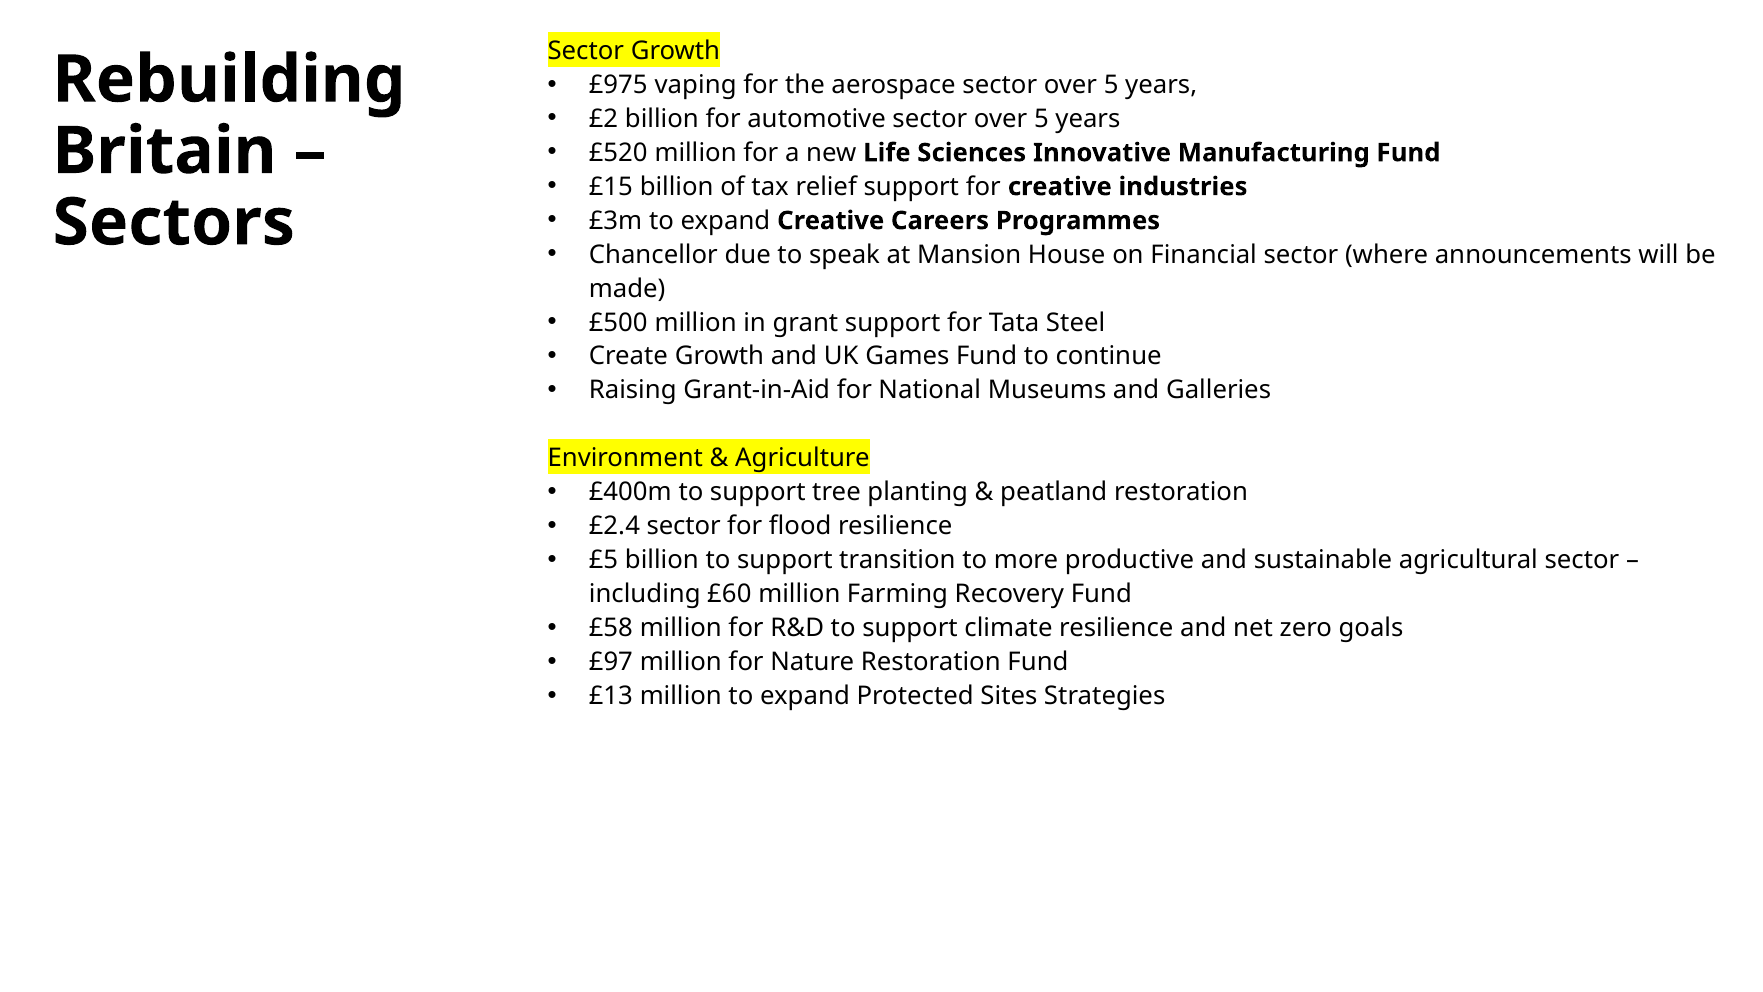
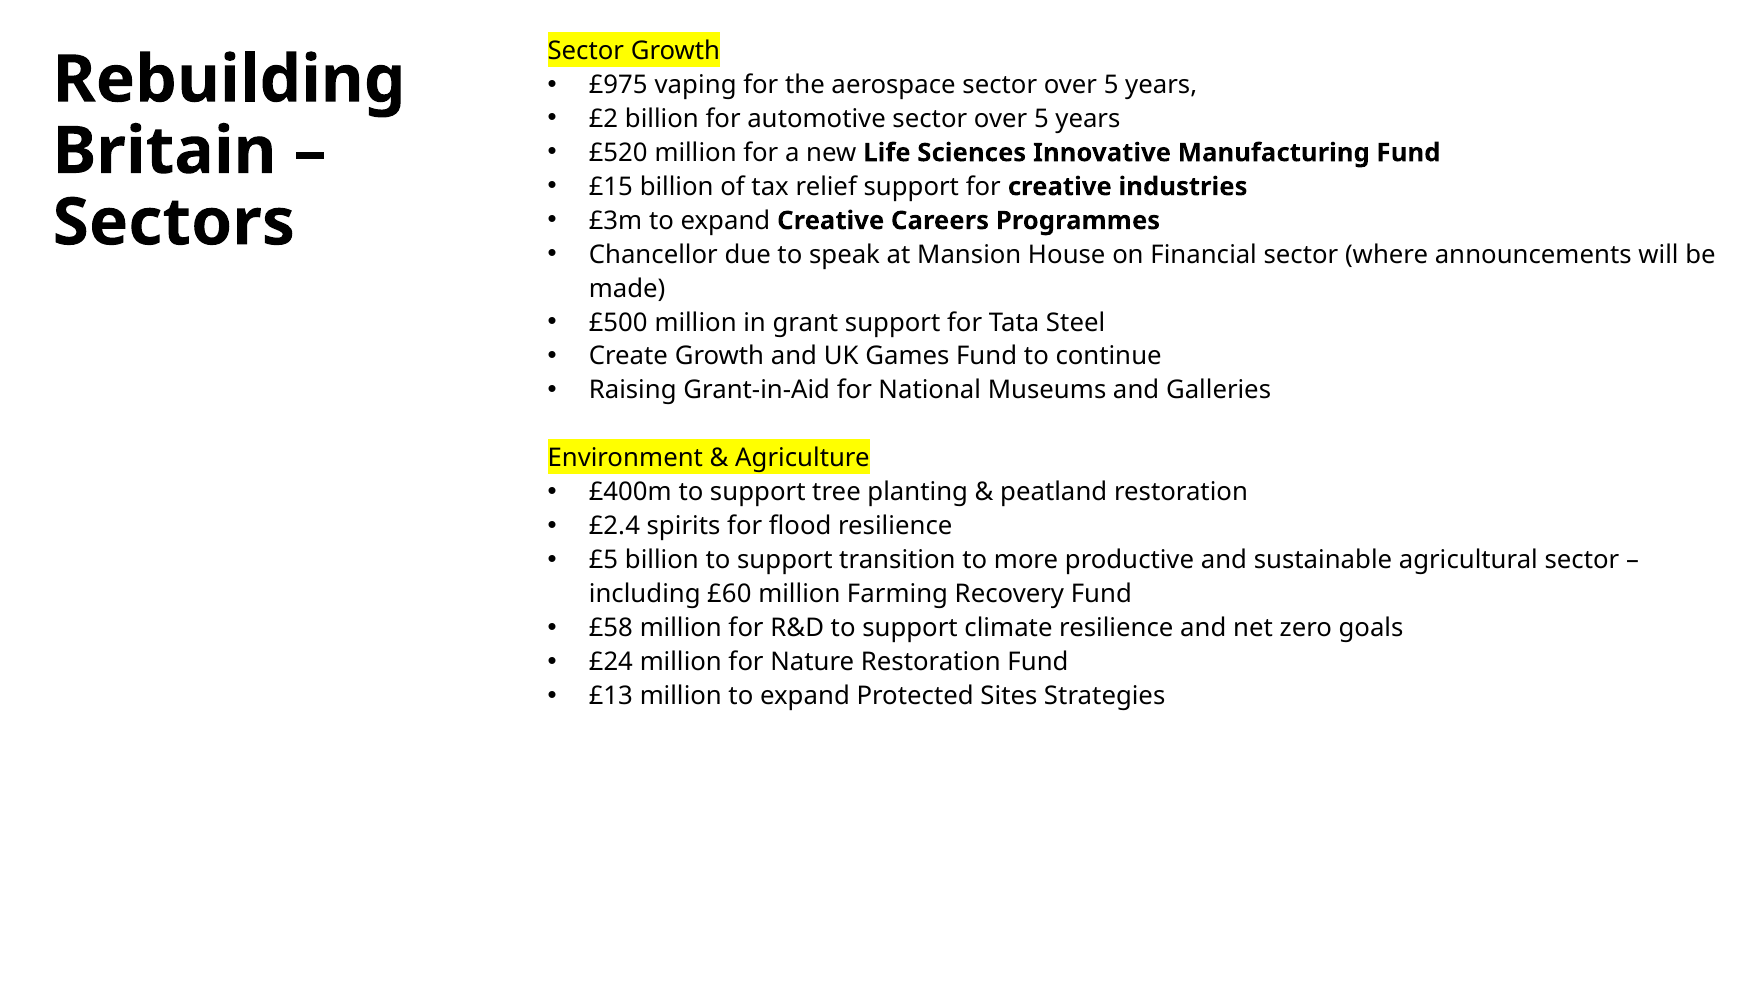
£2.4 sector: sector -> spirits (684, 526)
£97: £97 -> £24 (611, 662)
